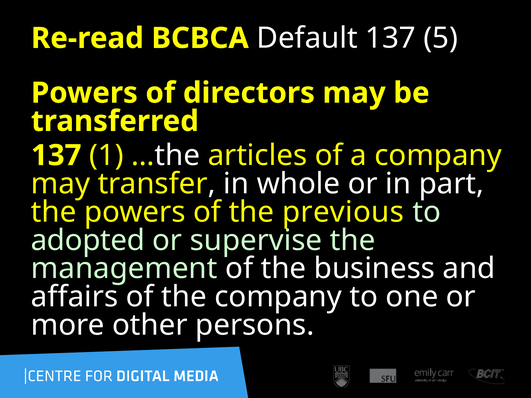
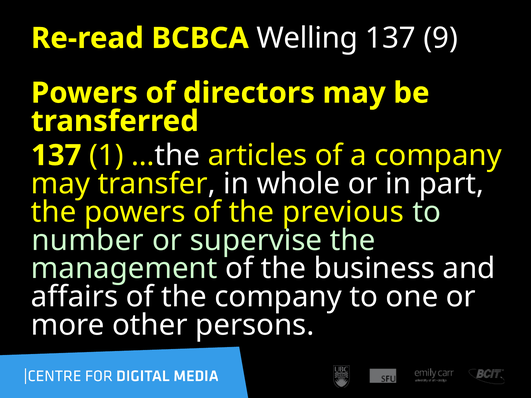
Default: Default -> Welling (307, 38)
5: 5 -> 9 (441, 38)
adopted: adopted -> number (88, 240)
